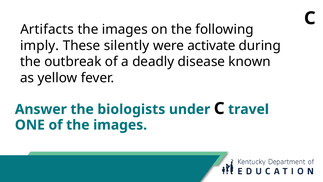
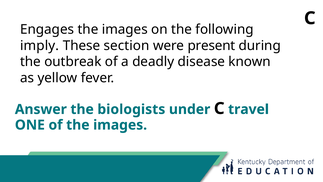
Artifacts: Artifacts -> Engages (47, 29)
silently: silently -> section (127, 46)
activate: activate -> present (211, 46)
